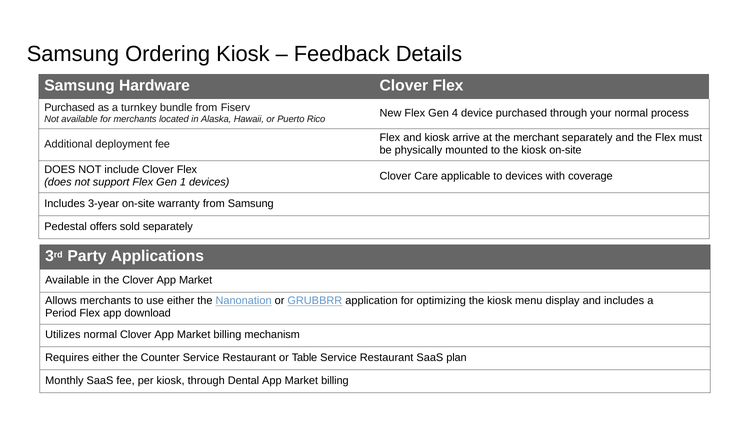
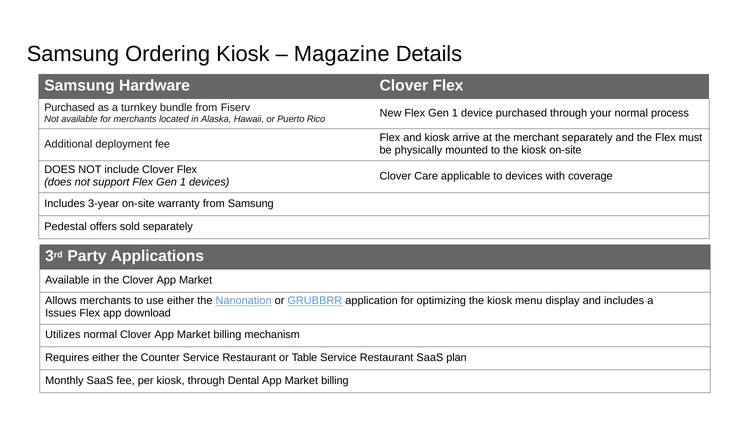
Feedback: Feedback -> Magazine (342, 54)
New Flex Gen 4: 4 -> 1 (455, 113)
Period: Period -> Issues (61, 313)
